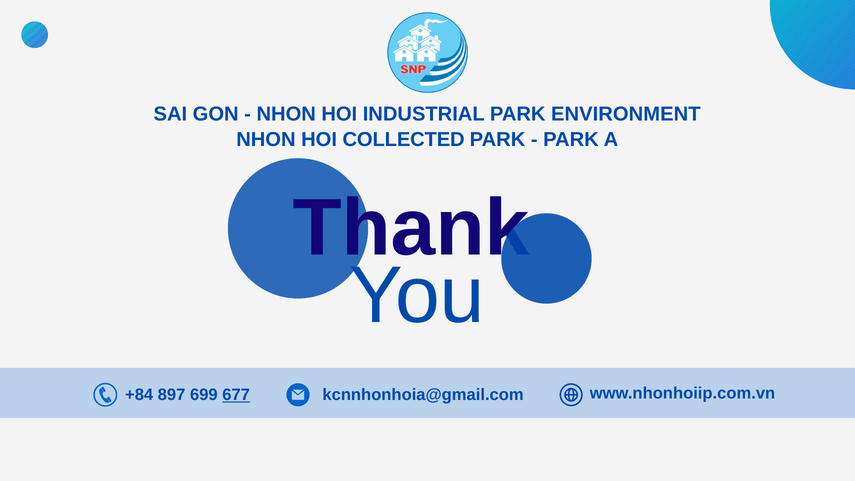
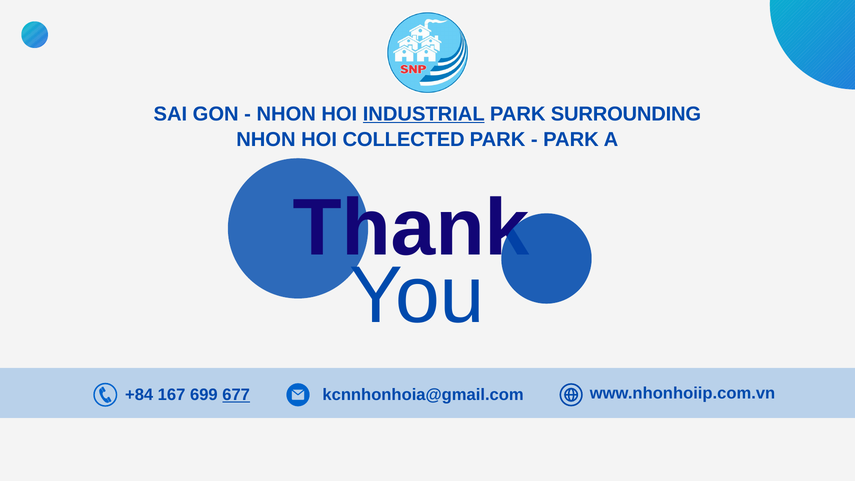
INDUSTRIAL underline: none -> present (424, 114)
ENVIRONMENT: ENVIRONMENT -> SURROUNDING (626, 114)
897: 897 -> 167 (172, 395)
